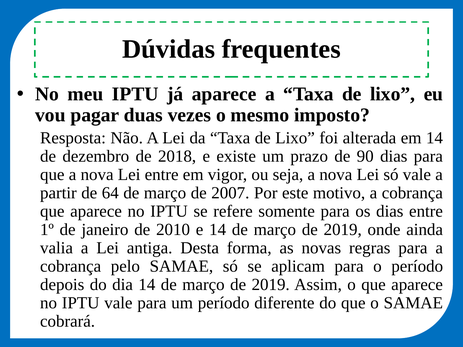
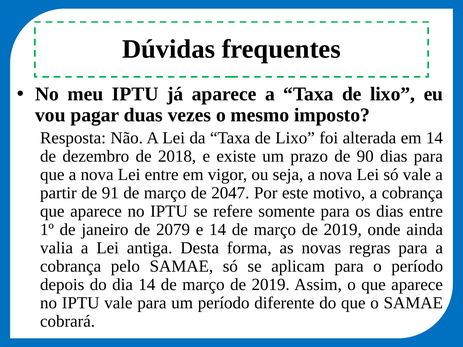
64: 64 -> 91 (110, 193)
2007: 2007 -> 2047 (230, 193)
2010: 2010 -> 2079 (173, 230)
